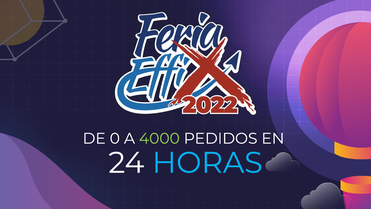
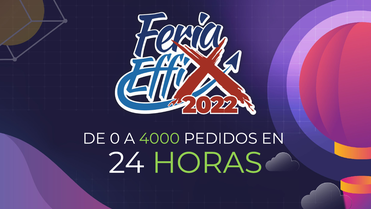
HORAS colour: light blue -> light green (207, 163)
